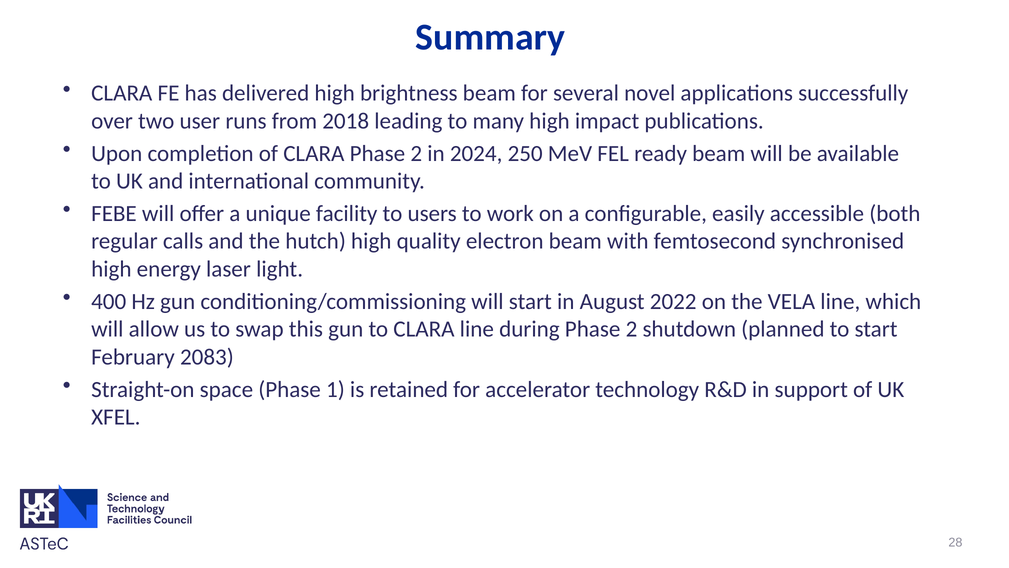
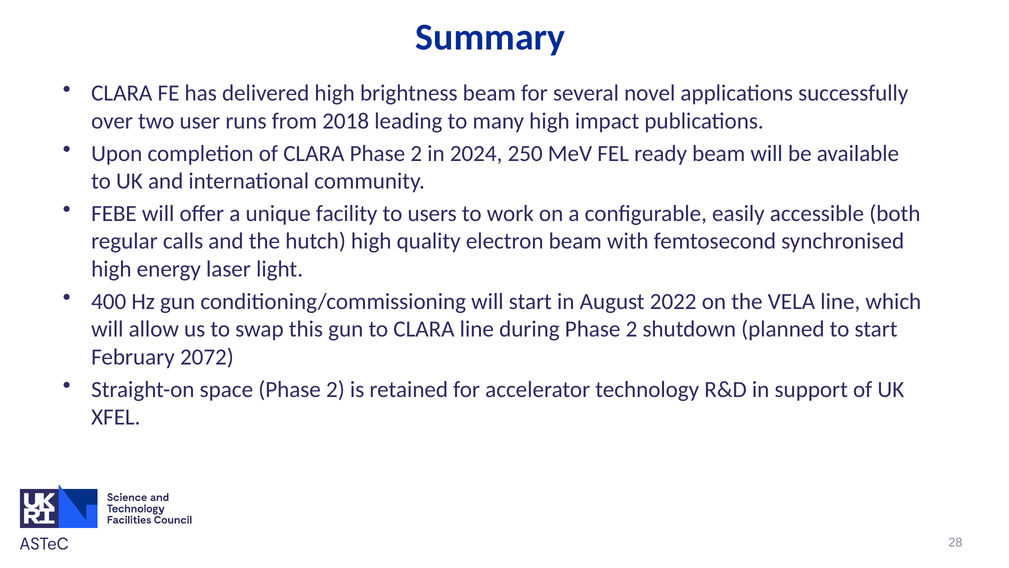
2083: 2083 -> 2072 (207, 357)
space Phase 1: 1 -> 2 (335, 389)
